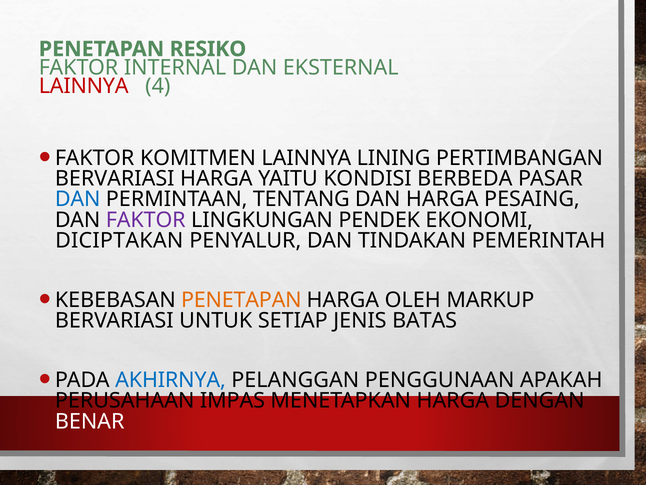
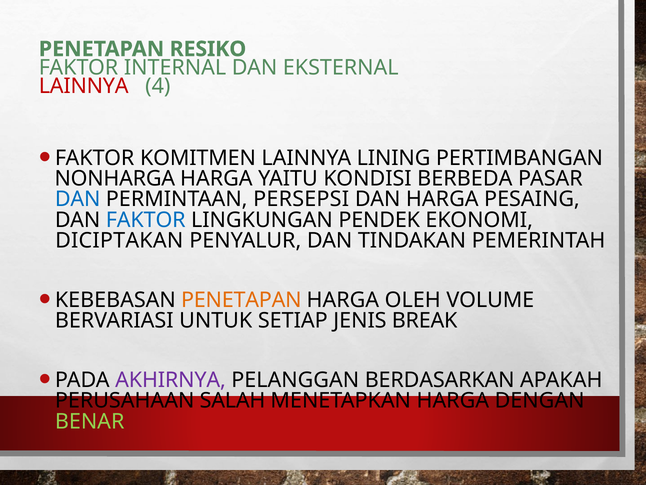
BERVARIASI: BERVARIASI -> NONHARGA (115, 178)
TENTANG: TENTANG -> PERSEPSI (301, 199)
FAKTOR colour: purple -> blue (146, 220)
MARKUP: MARKUP -> VOLUME (490, 300)
BATAS: BATAS -> BREAK (425, 320)
AKHIRNYA colour: blue -> purple (171, 380)
PENGGUNAAN: PENGGUNAAN -> BERDASARKAN (440, 380)
IMPAS: IMPAS -> SALAH (233, 400)
BENAR colour: white -> light green (90, 421)
